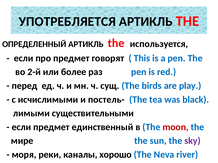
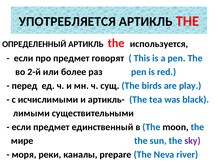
постель-: постель- -> артикль- (106, 100)
moon colour: red -> black (176, 127)
хорошо: хорошо -> prepare (116, 155)
